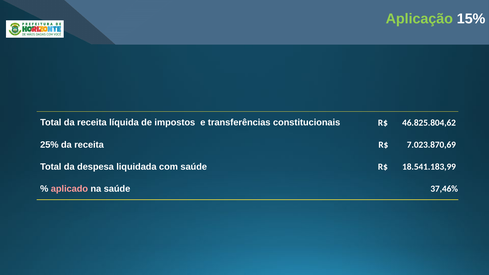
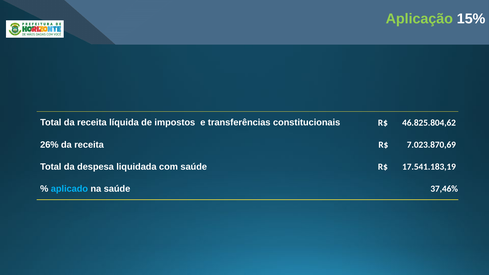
25%: 25% -> 26% (49, 145)
18.541.183,99: 18.541.183,99 -> 17.541.183,19 (429, 167)
aplicado colour: pink -> light blue (69, 189)
